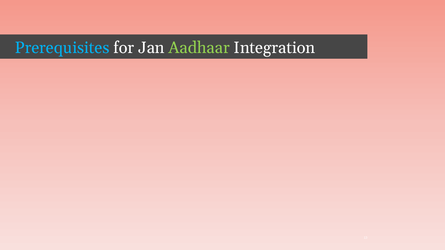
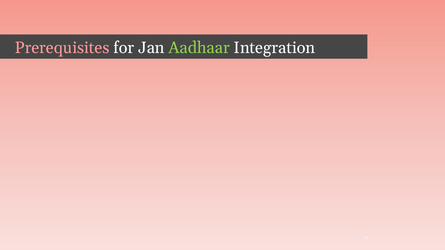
Prerequisites colour: light blue -> pink (62, 48)
